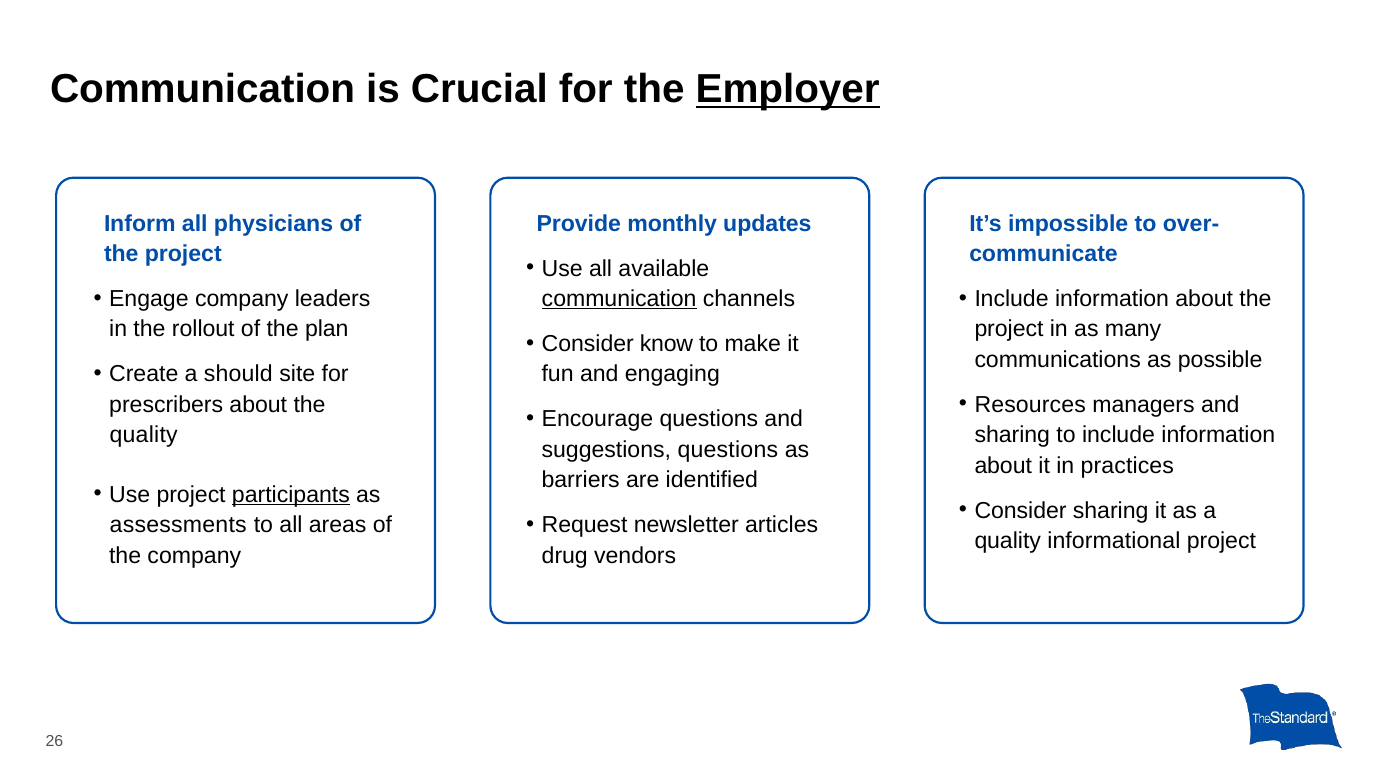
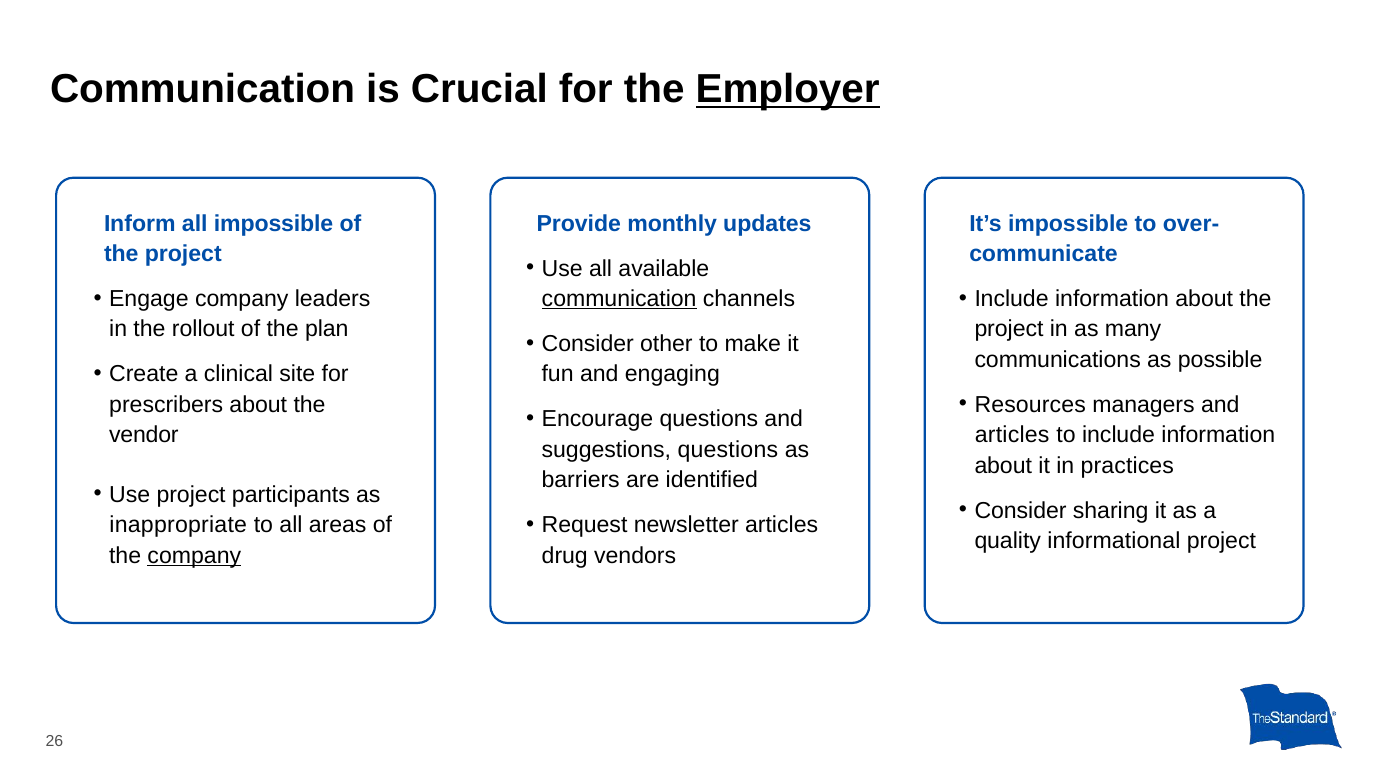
all physicians: physicians -> impossible (274, 224)
know: know -> other (666, 344)
should: should -> clinical (238, 374)
quality: quality -> vendor (144, 435)
sharing: sharing -> articles (1012, 435)
participants underline: present -> none (291, 495)
assessments: assessments -> inappropriate (178, 525)
company underline: none -> present (194, 556)
